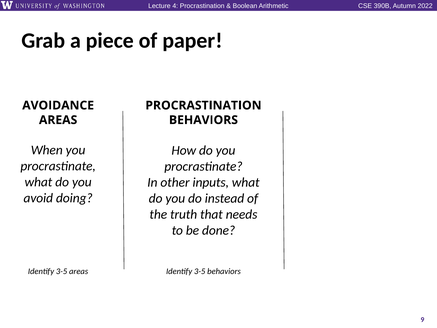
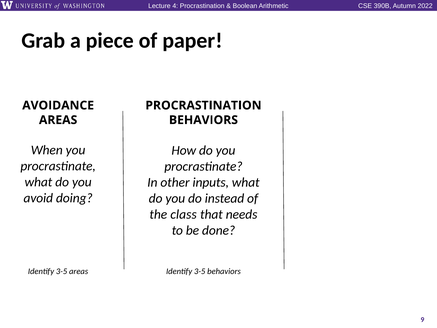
truth: truth -> class (184, 214)
